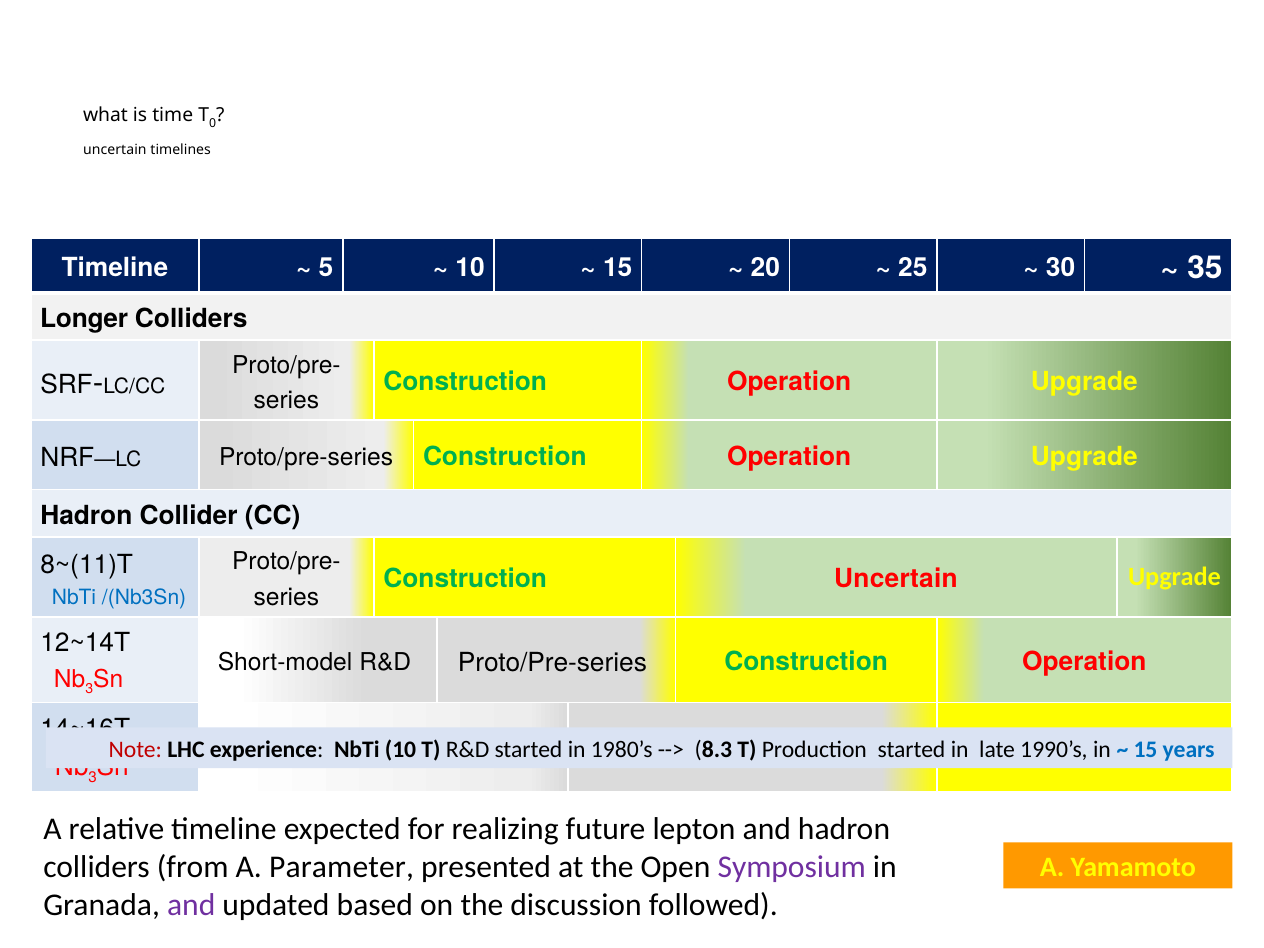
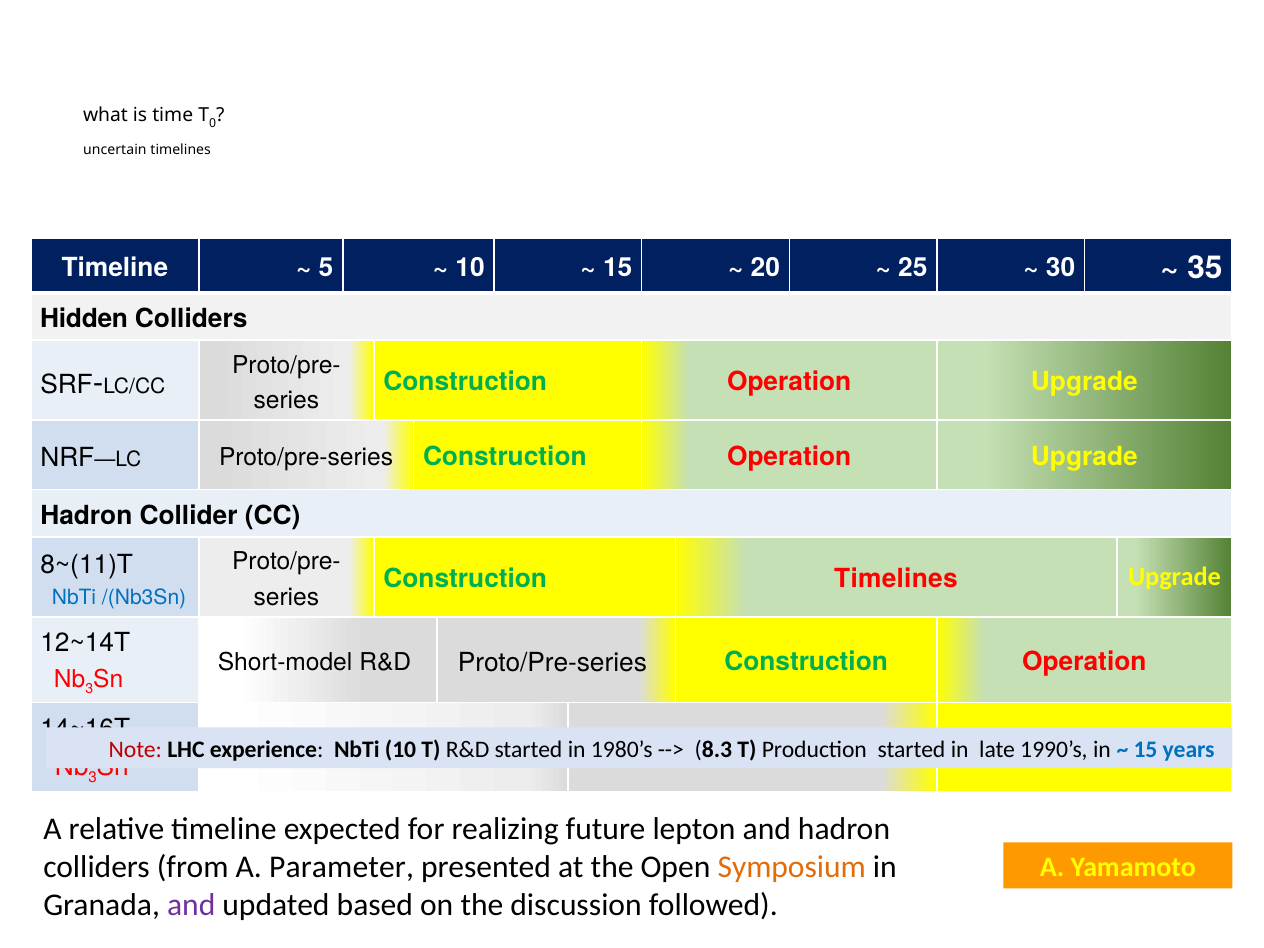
Longer: Longer -> Hidden (84, 319)
Construction Uncertain: Uncertain -> Timelines (896, 579)
Symposium colour: purple -> orange (792, 867)
